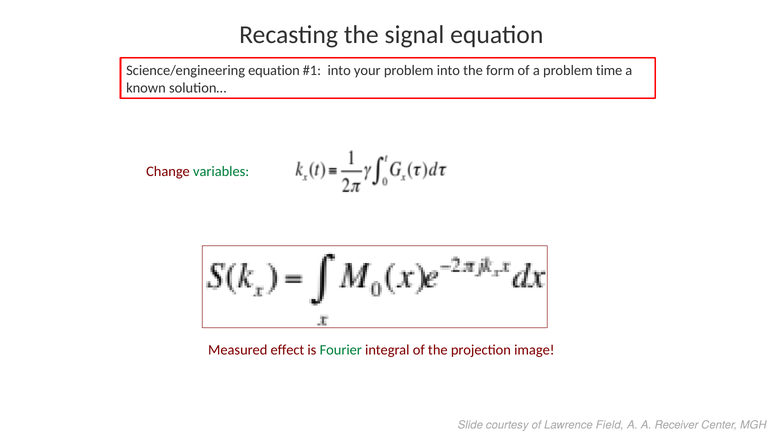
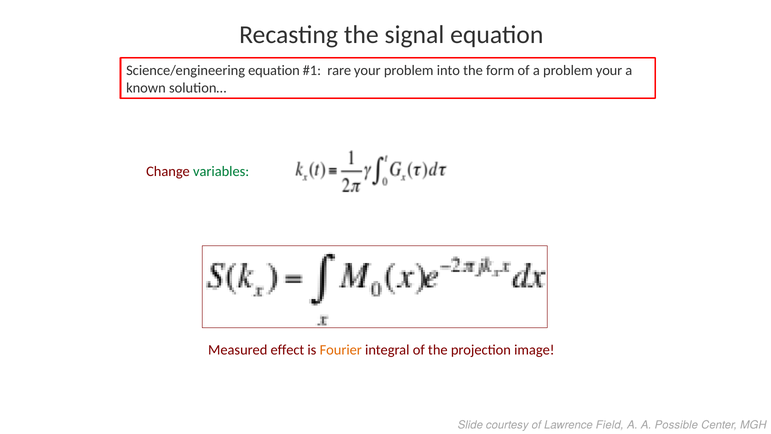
into: into -> rare (339, 70)
problem time: time -> your (609, 70)
Fourier colour: green -> orange (341, 350)
Receiver: Receiver -> Possible (676, 425)
